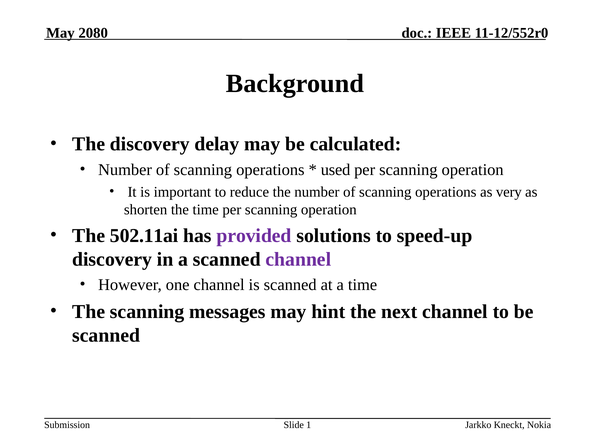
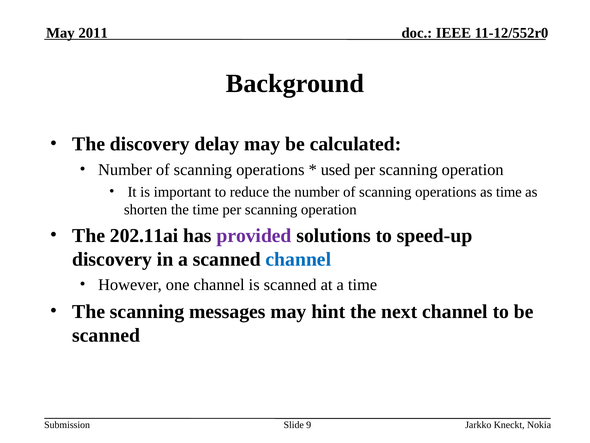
2080: 2080 -> 2011 (93, 33)
as very: very -> time (509, 192)
502.11ai: 502.11ai -> 202.11ai (144, 235)
channel colour: purple -> blue (298, 259)
1: 1 -> 9 (309, 424)
